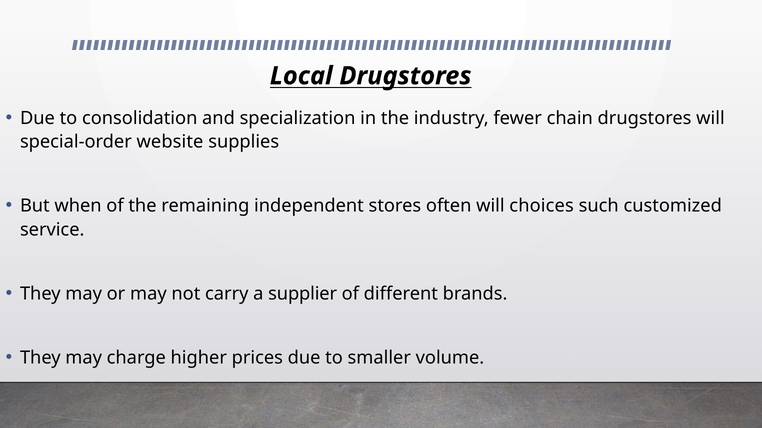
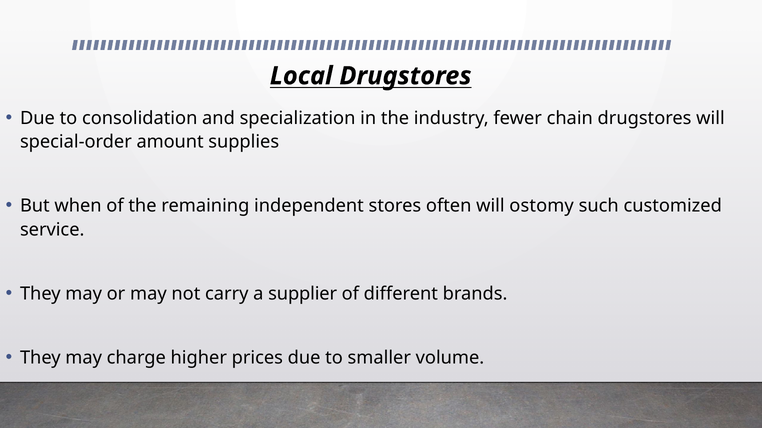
website: website -> amount (170, 142)
choices: choices -> ostomy (542, 206)
